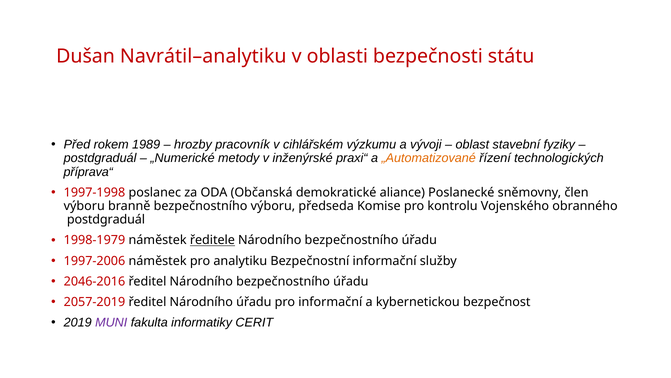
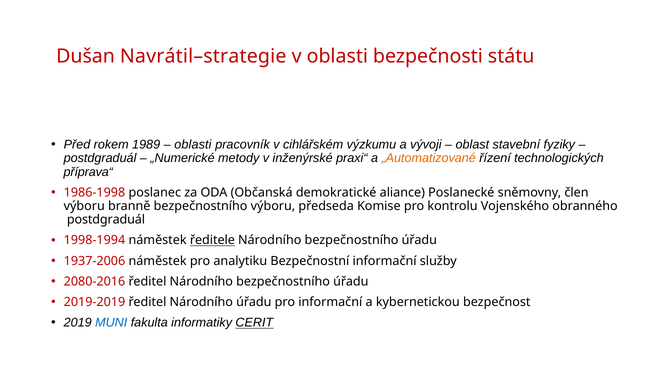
Navrátil–analytiku: Navrátil–analytiku -> Navrátil–strategie (203, 56)
hrozby: hrozby -> oblasti (193, 144)
1997-1998: 1997-1998 -> 1986-1998 (94, 192)
1998-1979: 1998-1979 -> 1998-1994 (94, 240)
1997-2006: 1997-2006 -> 1937-2006 (94, 261)
2046-2016: 2046-2016 -> 2080-2016 (94, 281)
2057-2019: 2057-2019 -> 2019-2019 (94, 302)
MUNI colour: purple -> blue (111, 322)
CERIT underline: none -> present (254, 322)
